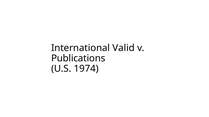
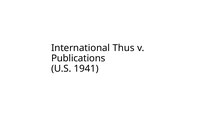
Valid: Valid -> Thus (124, 48)
1974: 1974 -> 1941 (86, 69)
